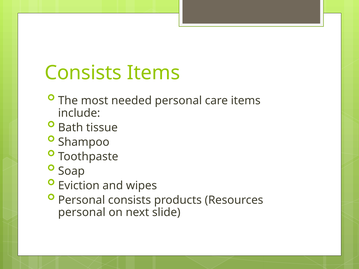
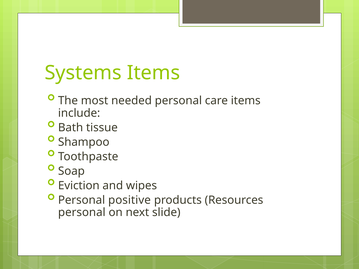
Consists: Consists -> Systems (83, 73)
Personal consists: consists -> positive (129, 200)
